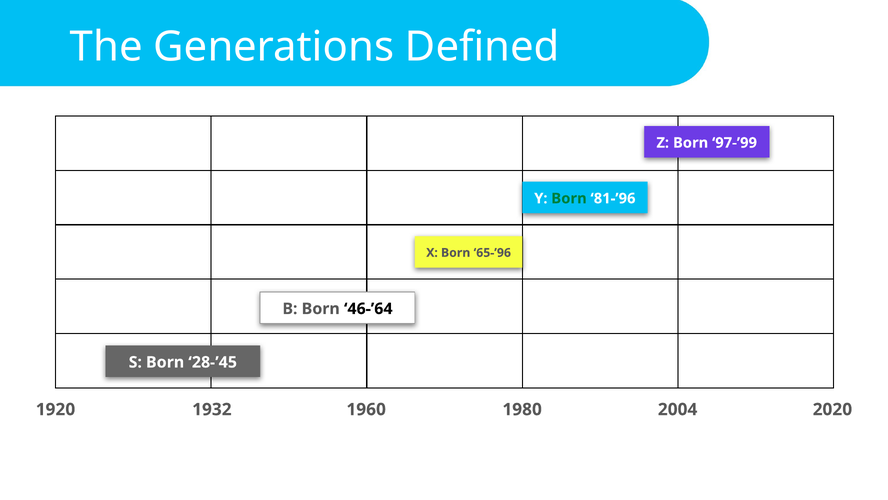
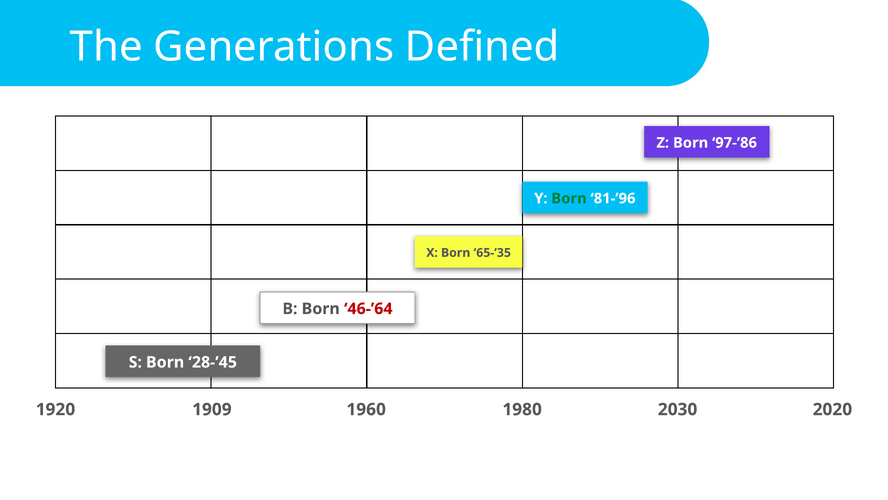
97-’99: 97-’99 -> 97-’86 (735, 143)
65-’96: 65-’96 -> 65-’35 (492, 253)
46-’64 colour: black -> red (368, 309)
1932: 1932 -> 1909 (212, 409)
2004: 2004 -> 2030 (678, 409)
